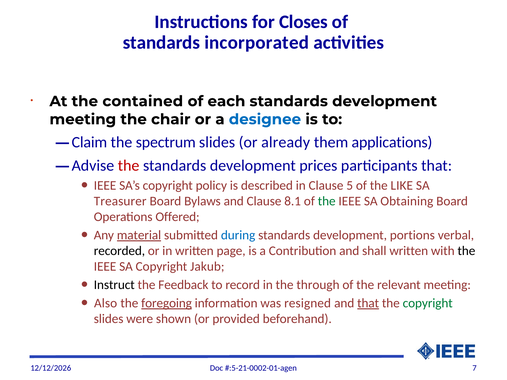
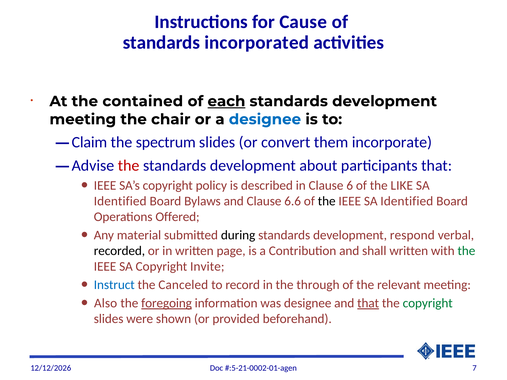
Closes: Closes -> Cause (303, 22)
each underline: none -> present (226, 101)
already: already -> convert (286, 142)
applications: applications -> incorporate (392, 142)
prices: prices -> about (318, 166)
5: 5 -> 6 (350, 186)
Treasurer: Treasurer -> Identified (120, 201)
8.1: 8.1 -> 6.6 (293, 201)
the colour: green -> black (327, 201)
IEEE SA Obtaining: Obtaining -> Identified (407, 201)
material underline: present -> none (139, 235)
during colour: blue -> black (238, 235)
portions: portions -> respond (412, 235)
the colour: black -> green (466, 251)
Jakub: Jakub -> Invite (207, 267)
Instruct colour: black -> blue (114, 285)
Feedback: Feedback -> Canceled (183, 285)
was resigned: resigned -> designee (308, 303)
